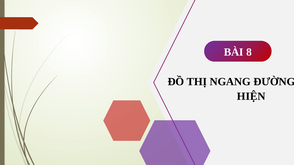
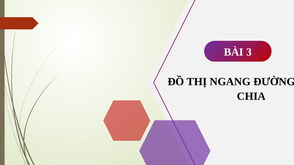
8: 8 -> 3 (249, 52)
HIỆN: HIỆN -> CHIA (251, 96)
